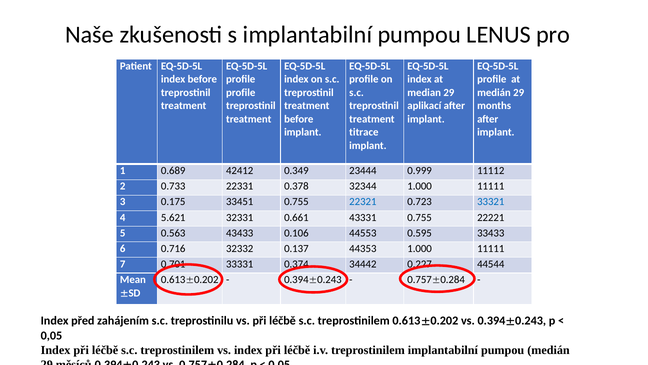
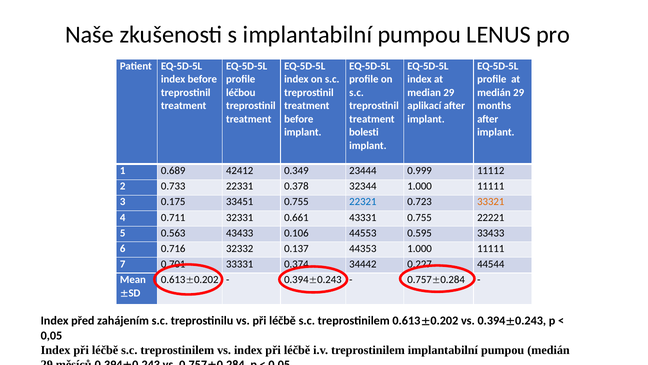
profile: profile -> léčbou (241, 92)
titrace: titrace -> bolesti (364, 132)
33321 colour: blue -> orange (491, 202)
5.621: 5.621 -> 0.711 (173, 217)
